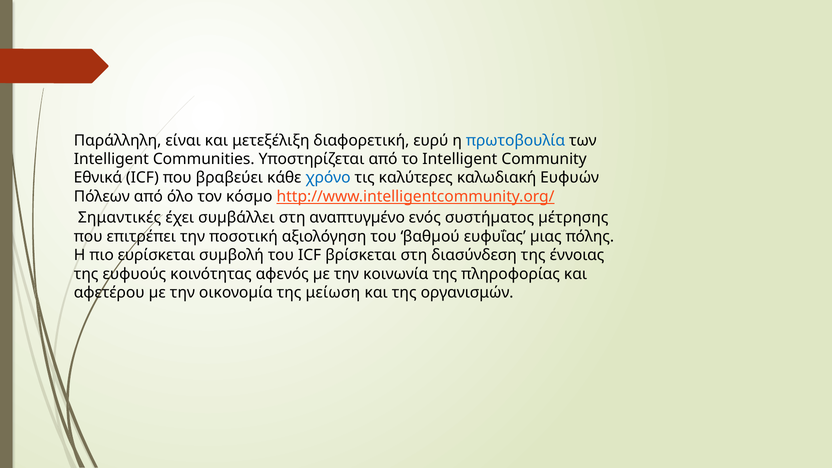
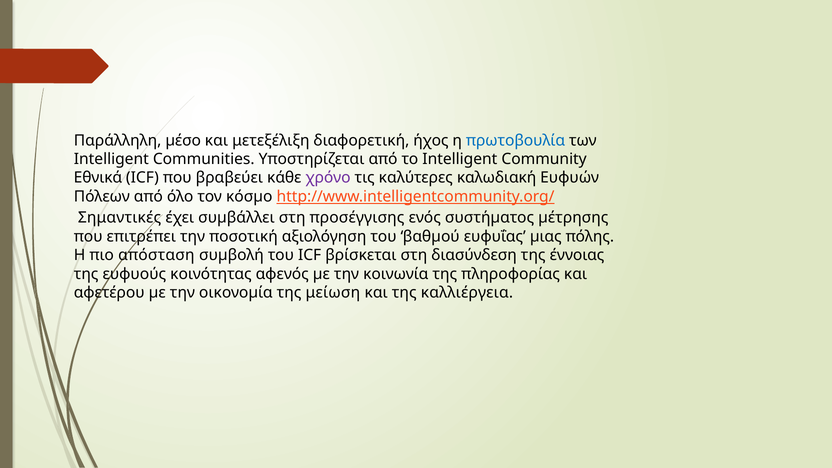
είναι: είναι -> µέσο (183, 140)
ευρύ: ευρύ -> ήχος (431, 140)
χρόνο colour: blue -> purple (328, 178)
αναπτυγµένο: αναπτυγµένο -> προσέγγισης (357, 218)
ευρίσκεται: ευρίσκεται -> απόσταση (156, 255)
οργανισμών: οργανισμών -> καλλιέργεια (467, 293)
